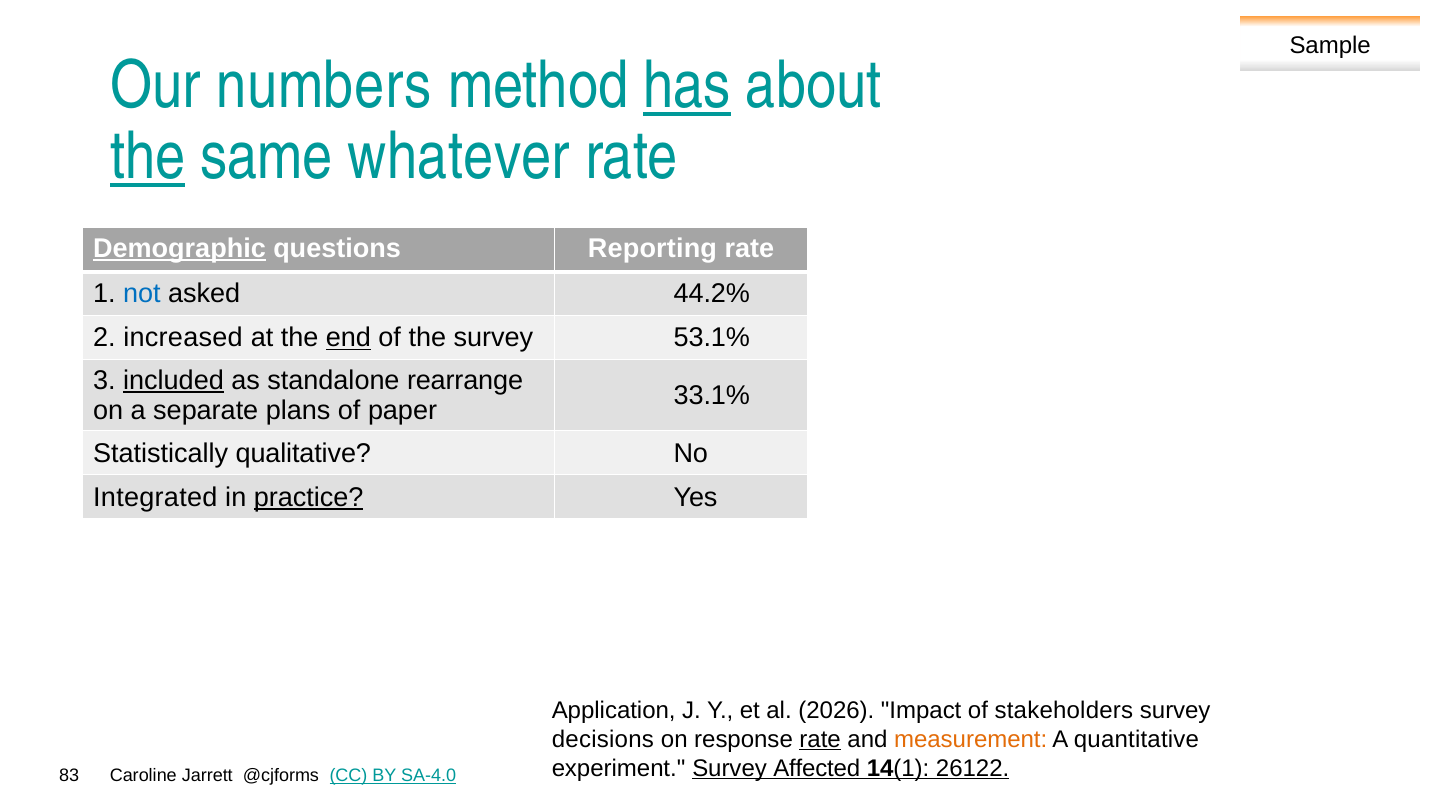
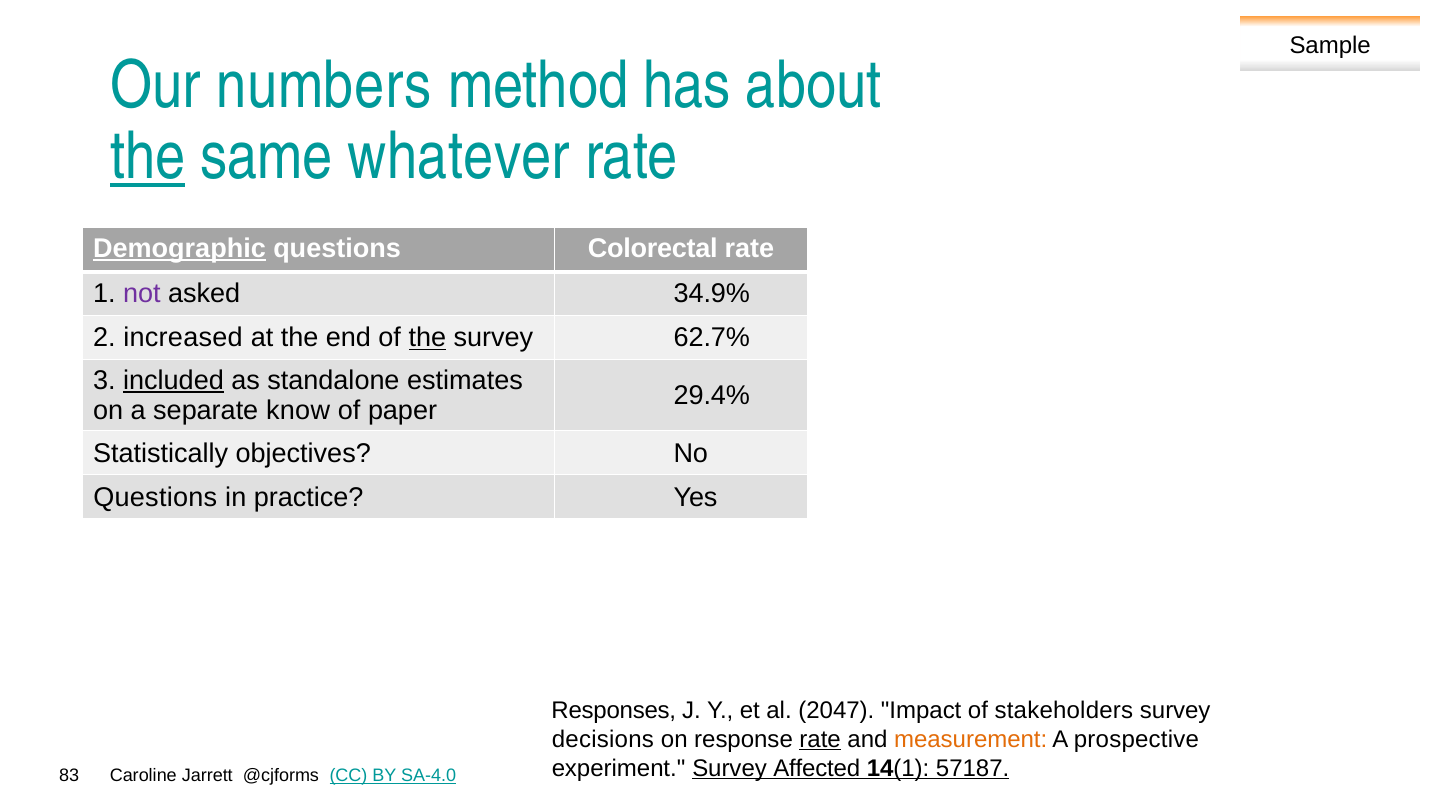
has underline: present -> none (687, 86)
Reporting: Reporting -> Colorectal (653, 249)
not colour: blue -> purple (142, 294)
44.2%: 44.2% -> 34.9% (712, 294)
end underline: present -> none (348, 338)
the underline: none -> present (427, 338)
53.1%: 53.1% -> 62.7% (712, 338)
rearrange: rearrange -> estimates (465, 380)
33.1%: 33.1% -> 29.4% (712, 395)
plans: plans -> know (298, 411)
qualitative: qualitative -> objectives (303, 453)
Integrated: Integrated -> Questions (155, 497)
practice underline: present -> none (309, 497)
Application: Application -> Responses (614, 710)
2026: 2026 -> 2047 (836, 710)
quantitative: quantitative -> prospective (1136, 739)
26122: 26122 -> 57187 (973, 768)
